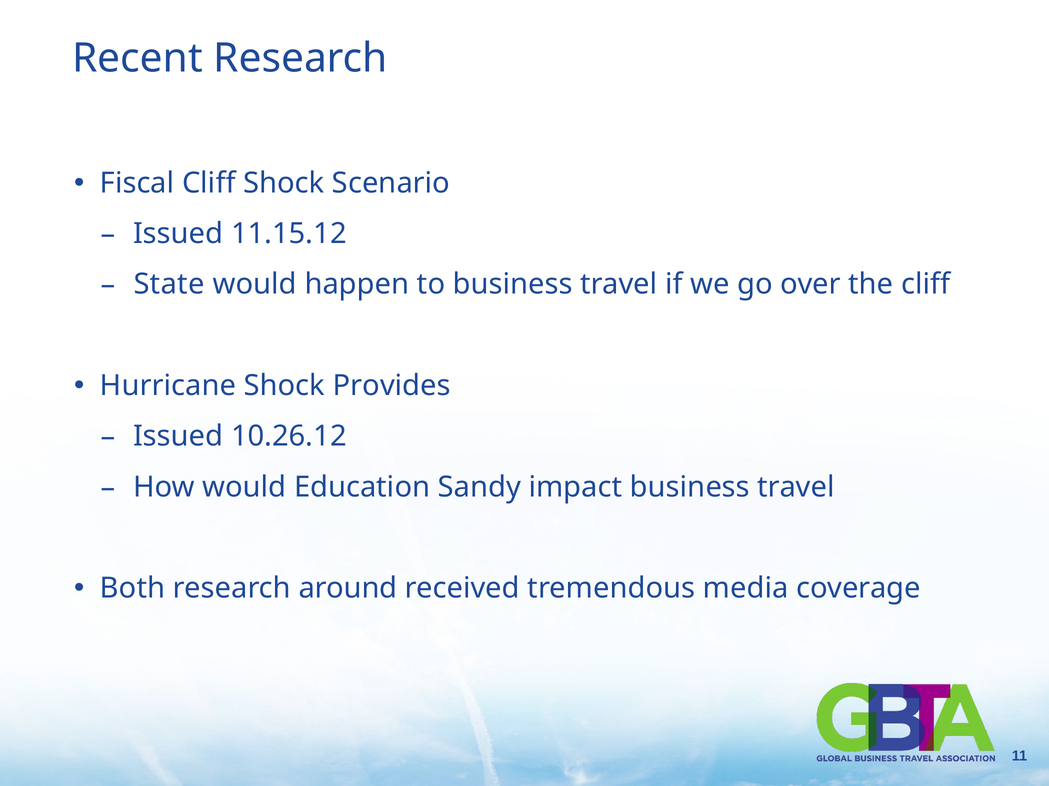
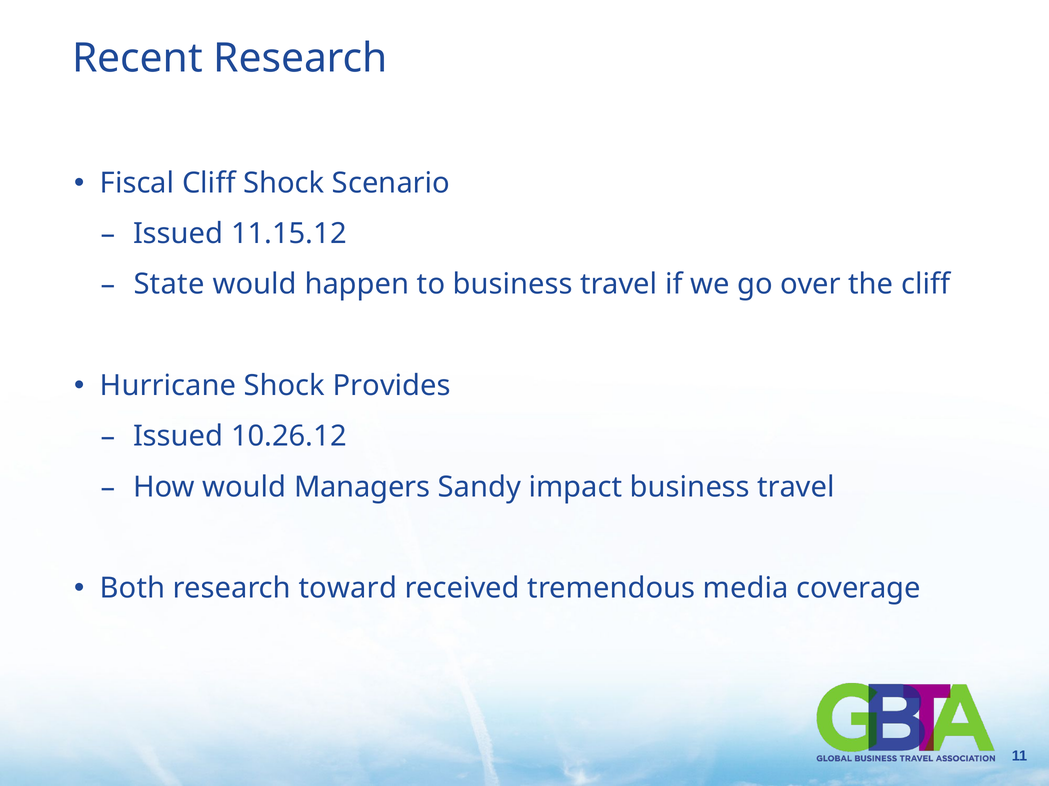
Education: Education -> Managers (362, 487)
around: around -> toward (348, 589)
